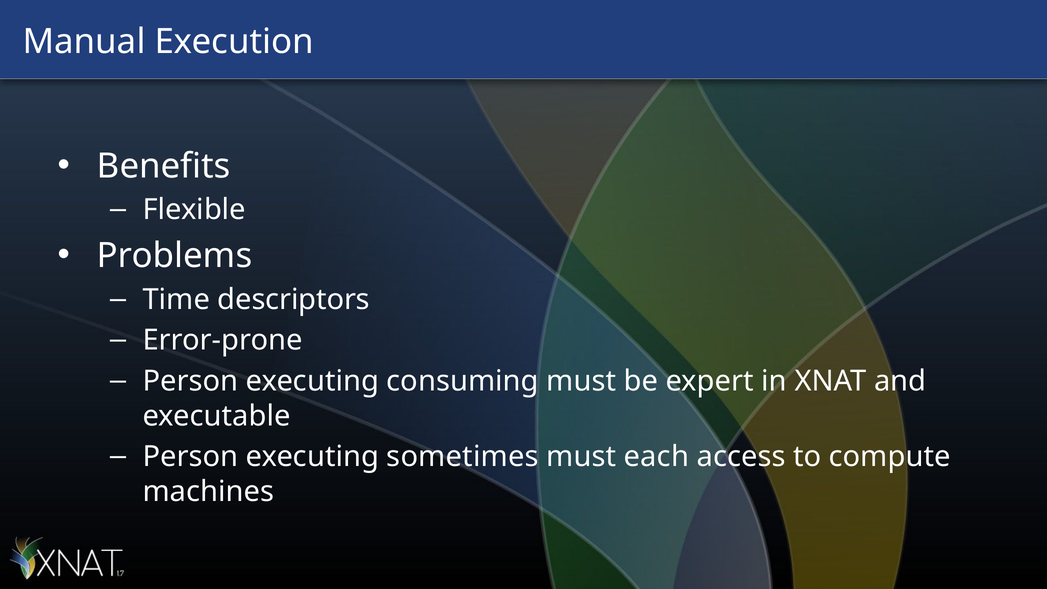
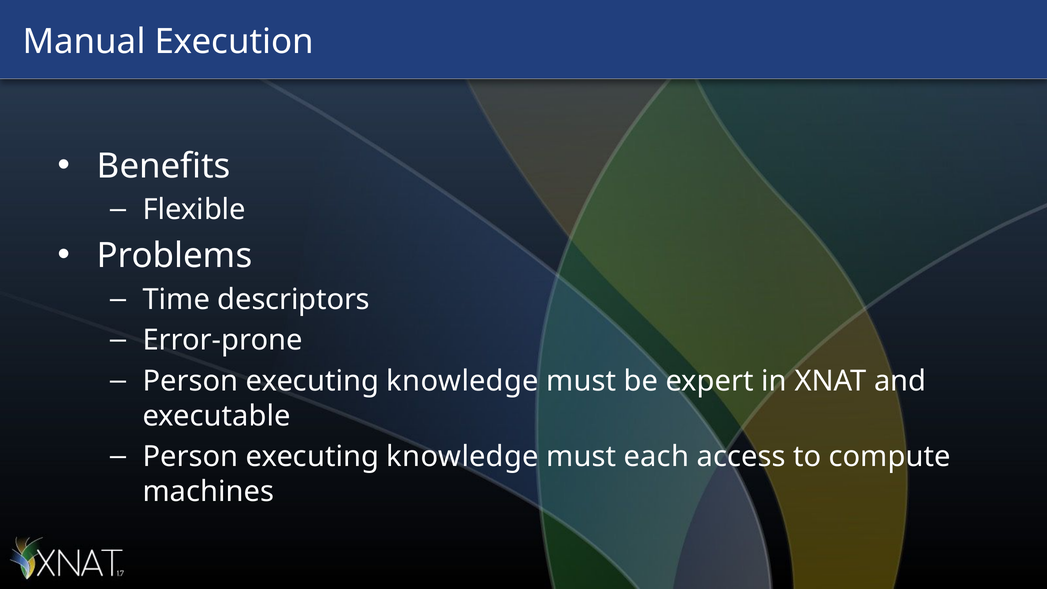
consuming: consuming -> knowledge (463, 381)
sometimes: sometimes -> knowledge (463, 457)
